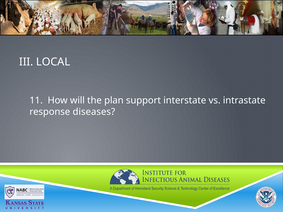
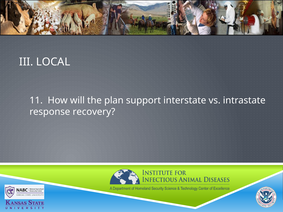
diseases: diseases -> recovery (94, 112)
